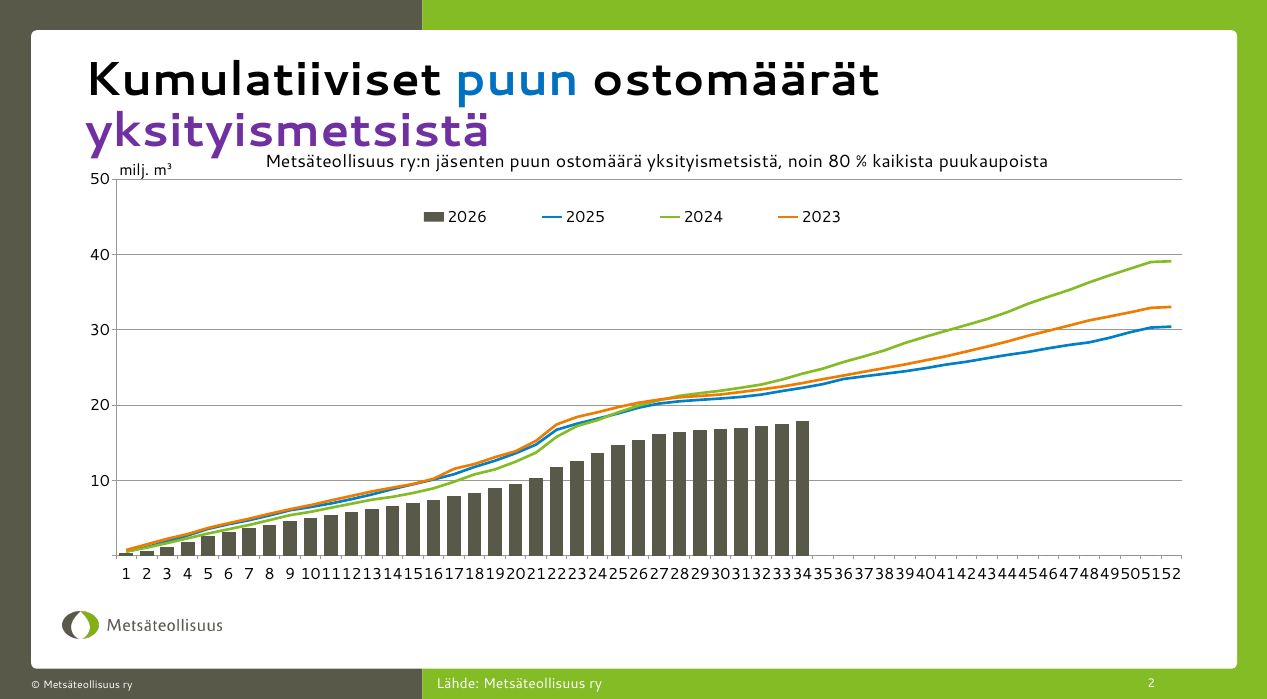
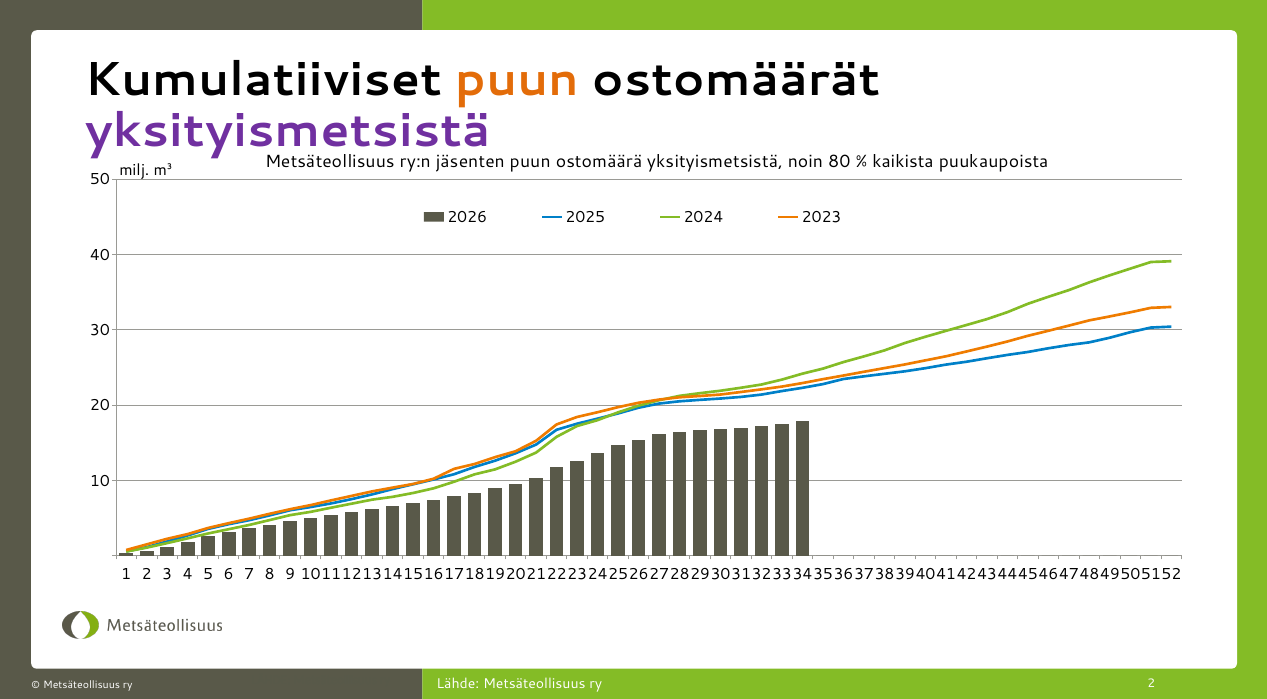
puun colour: blue -> orange (517, 79)
